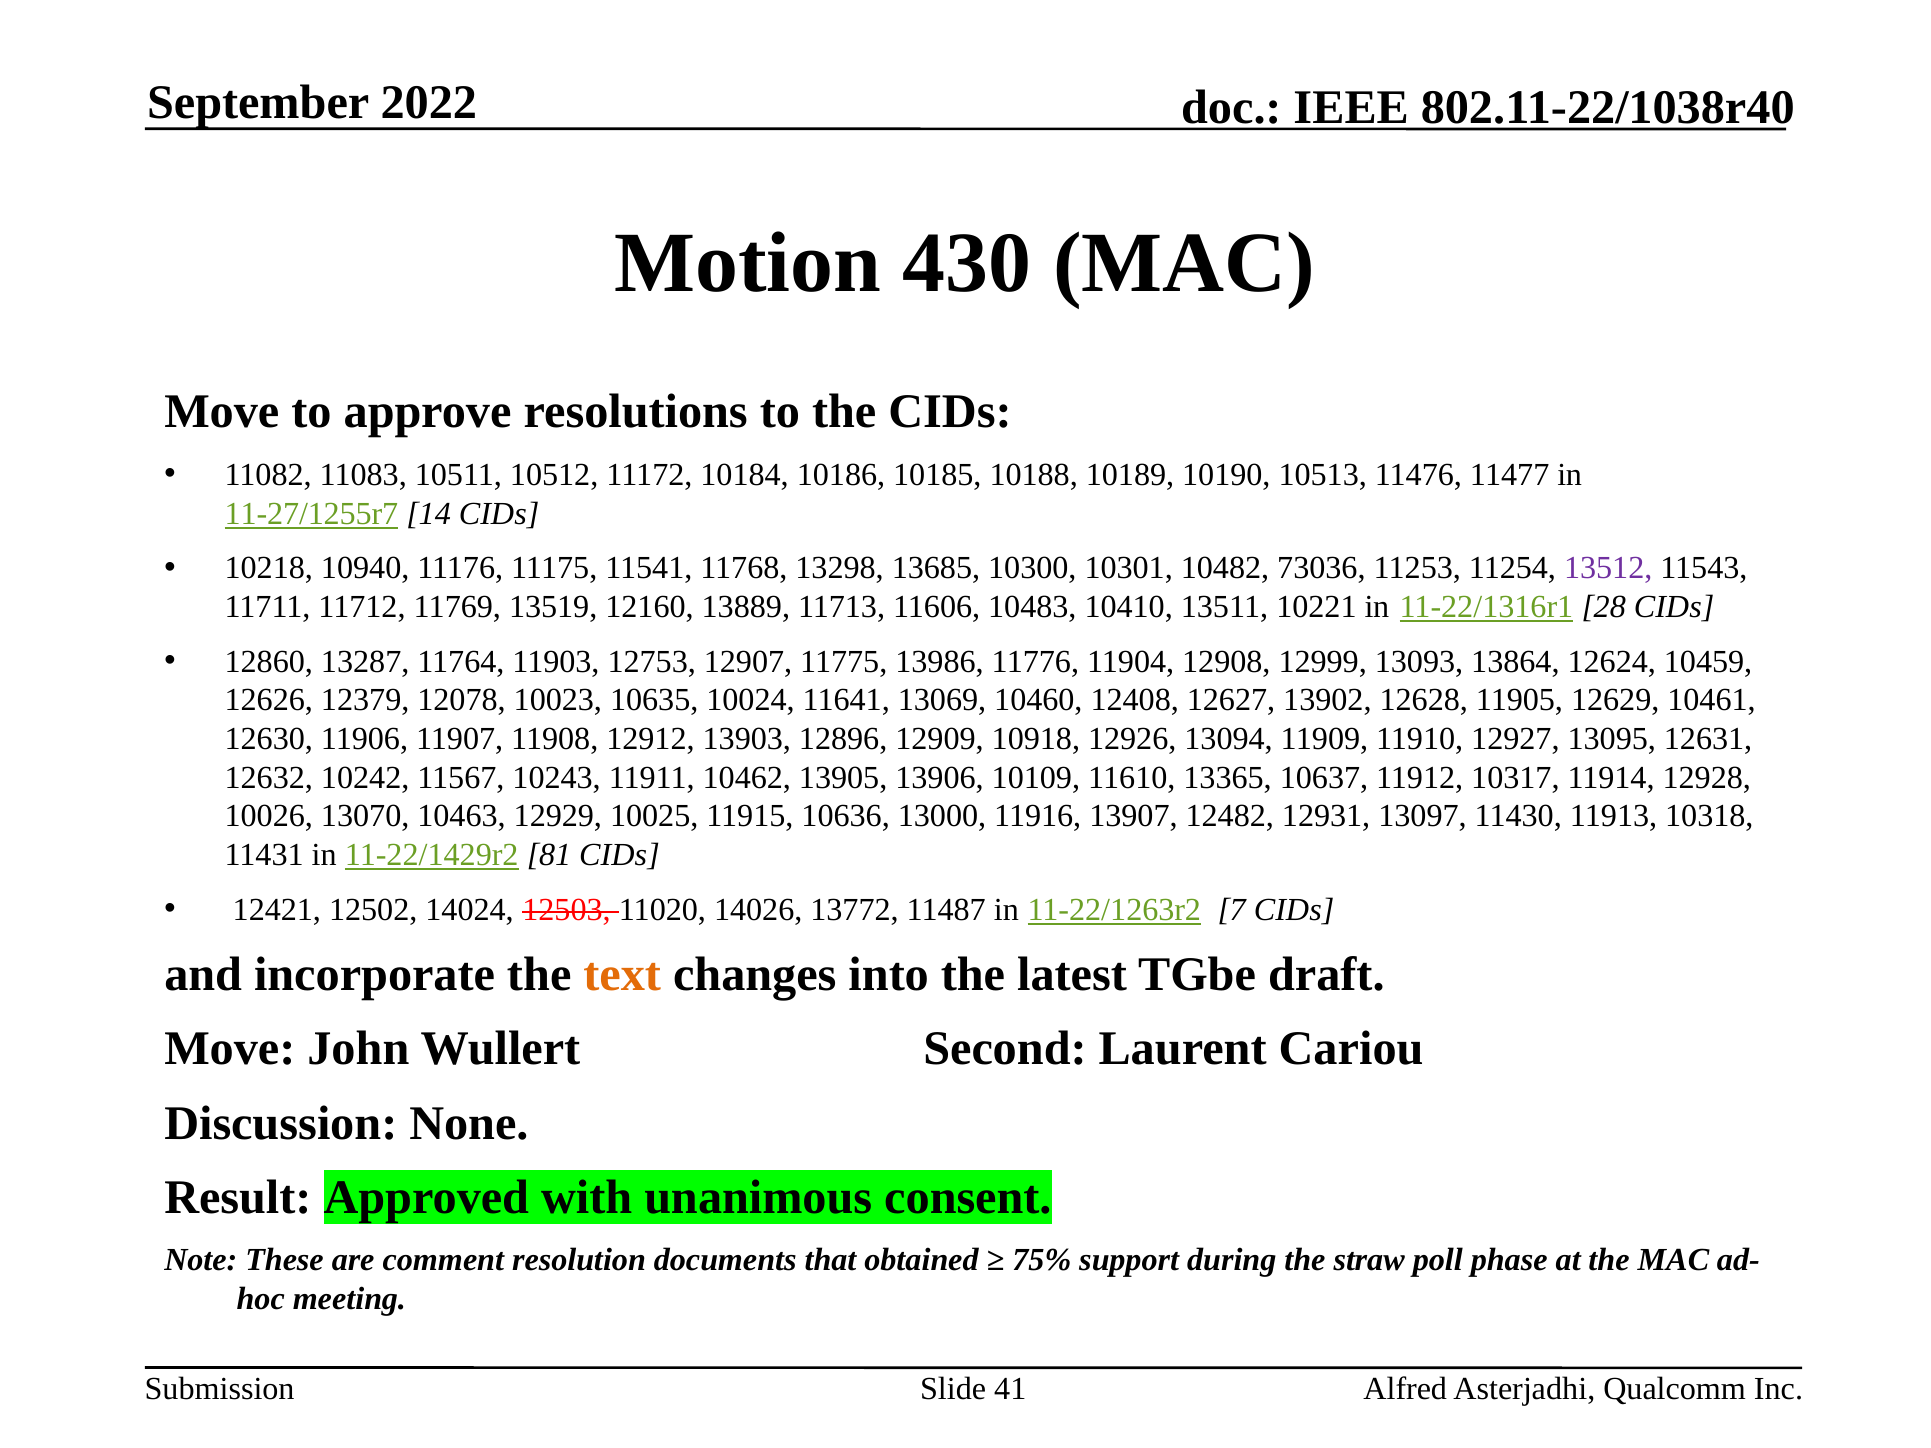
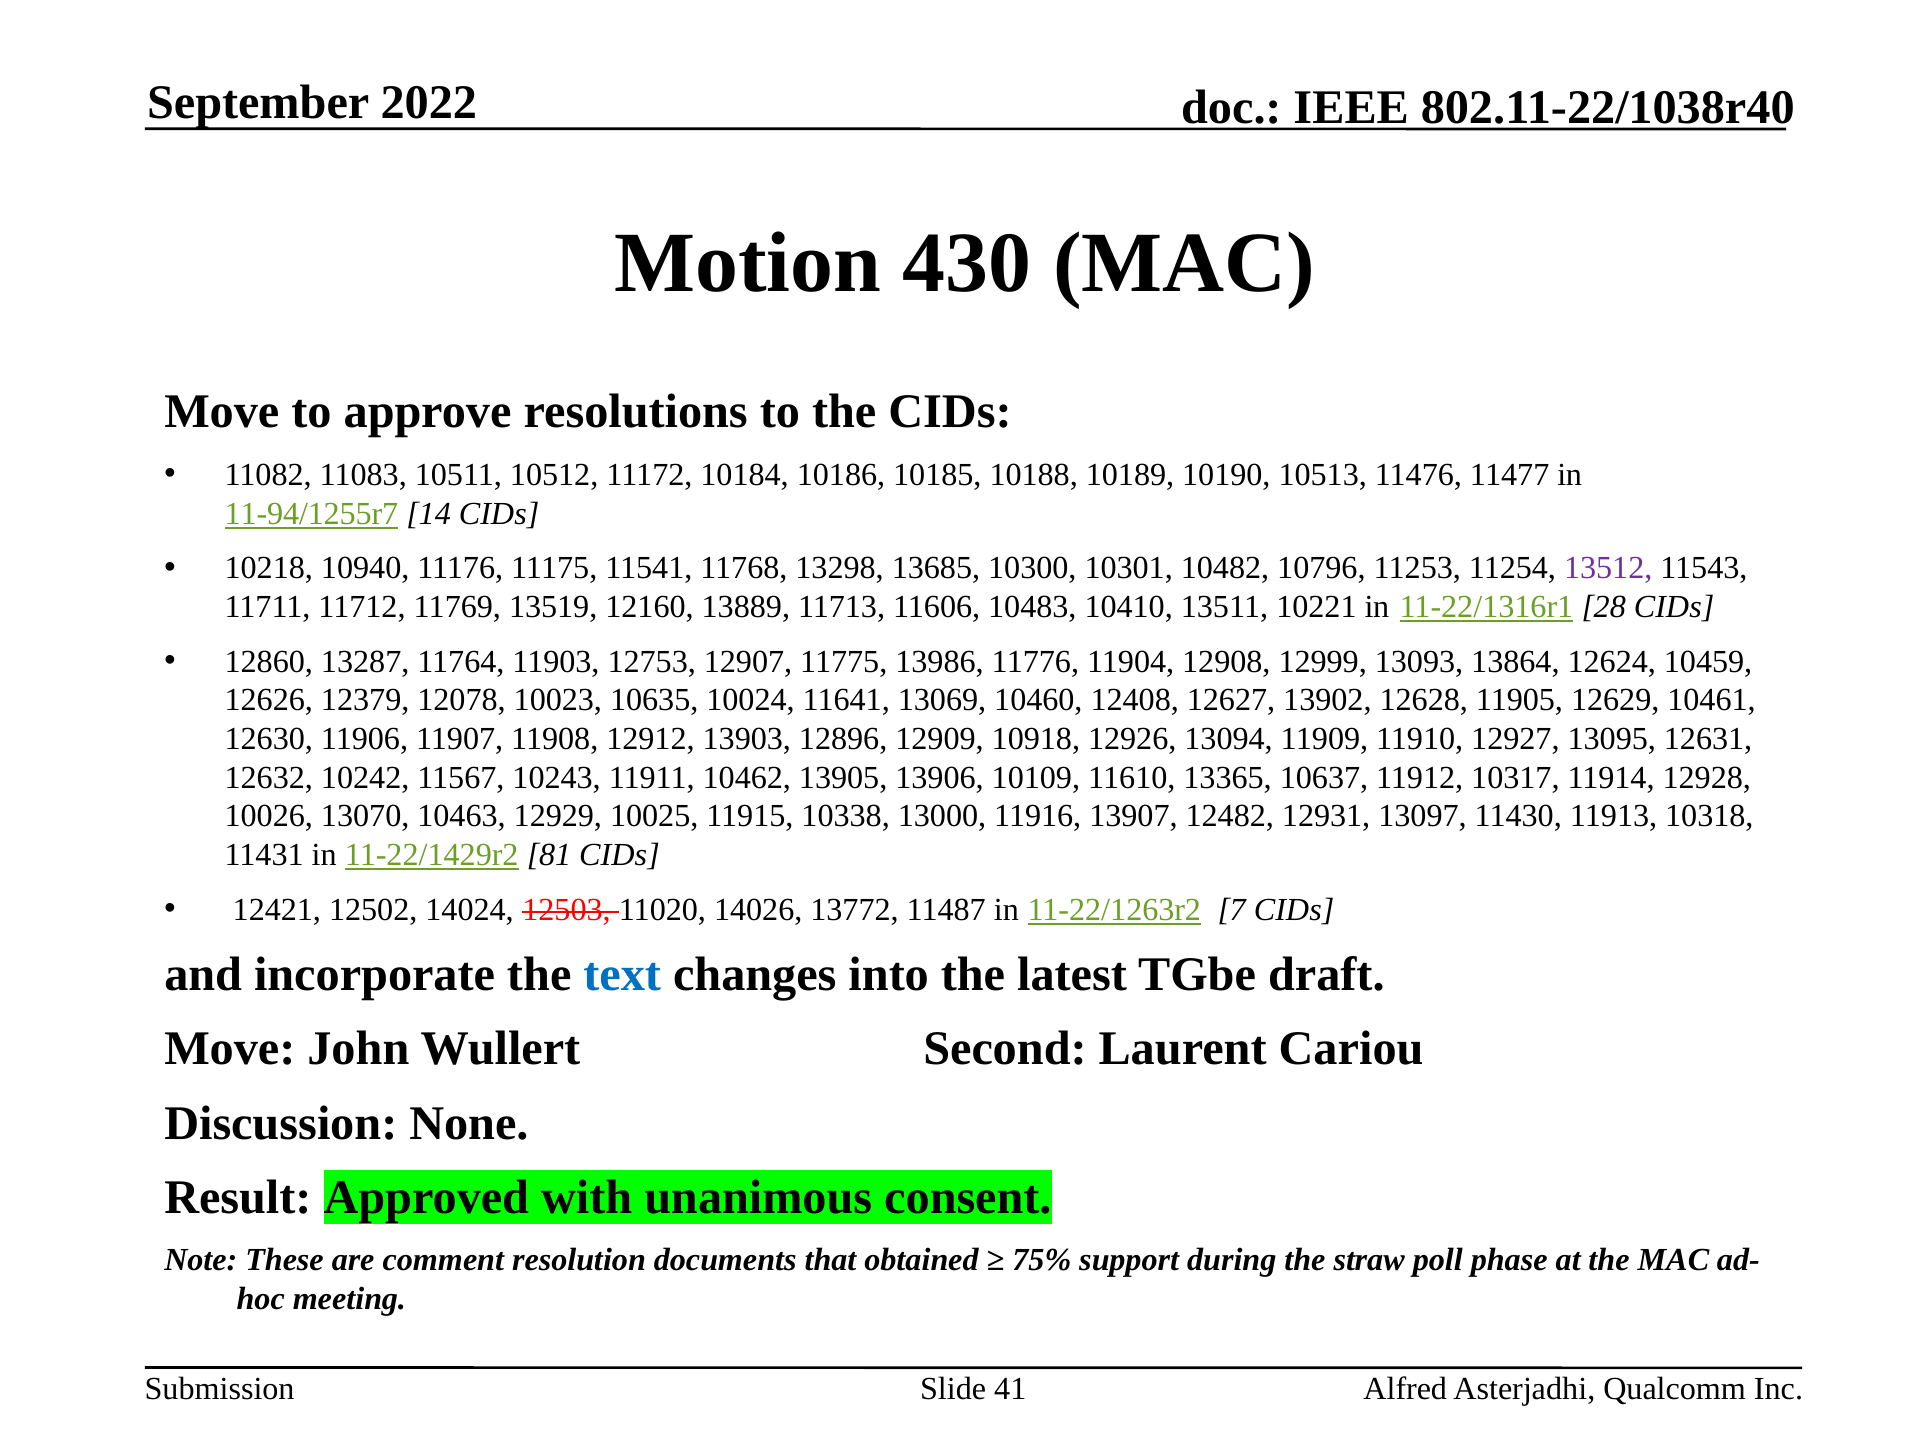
11-27/1255r7: 11-27/1255r7 -> 11-94/1255r7 (311, 514)
73036: 73036 -> 10796 (1321, 568)
10636: 10636 -> 10338 (846, 816)
text colour: orange -> blue (622, 975)
